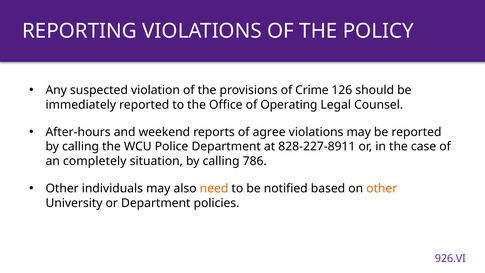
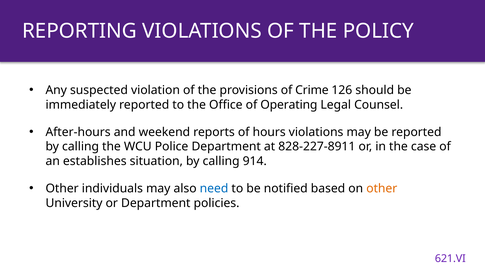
agree: agree -> hours (269, 132)
completely: completely -> establishes (95, 161)
786: 786 -> 914 (255, 161)
need colour: orange -> blue (214, 188)
926.VI: 926.VI -> 621.VI (450, 258)
